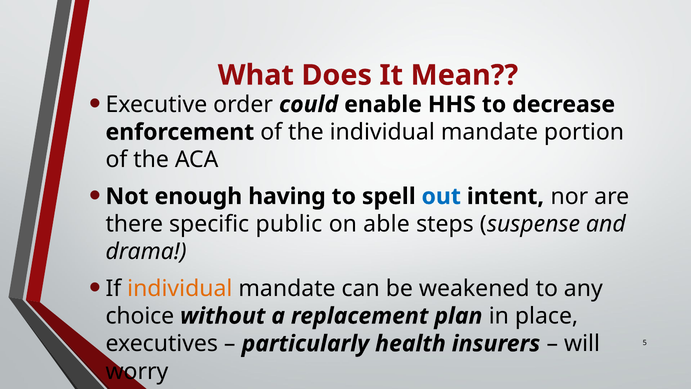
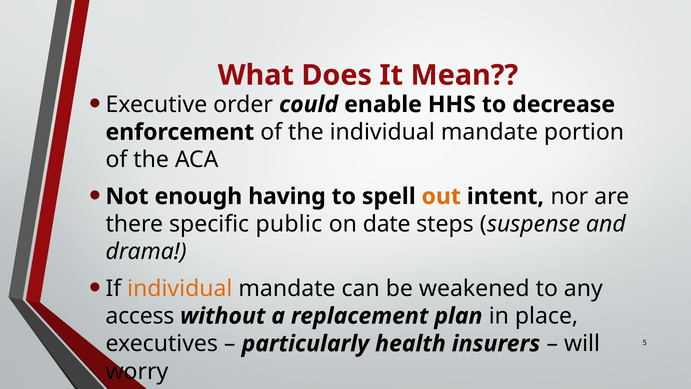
out colour: blue -> orange (441, 196)
able: able -> date (387, 224)
choice: choice -> access (140, 316)
